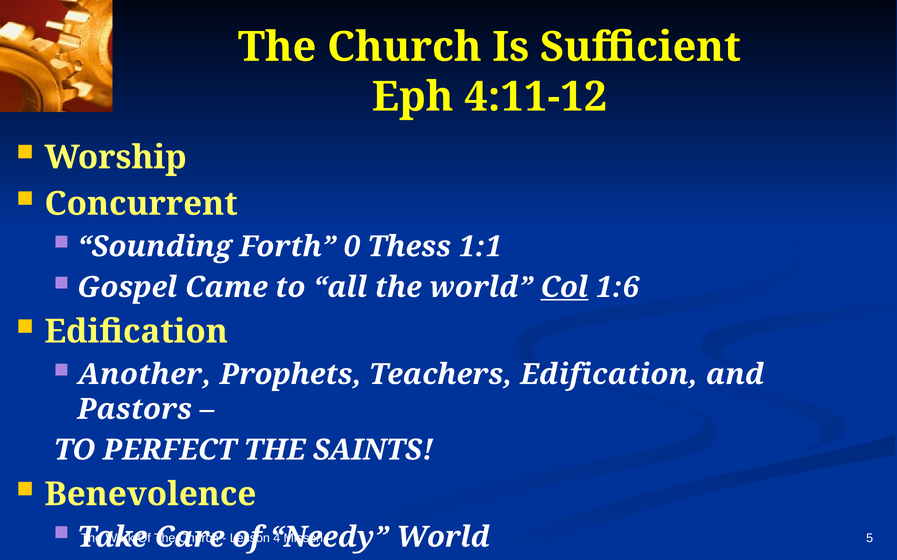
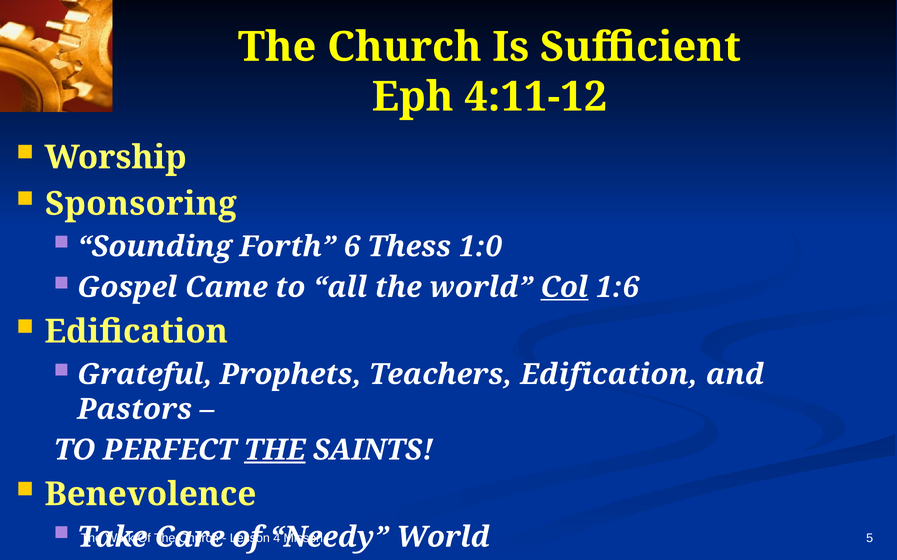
Concurrent: Concurrent -> Sponsoring (141, 204)
0: 0 -> 6 (352, 247)
1:1: 1:1 -> 1:0 (480, 247)
Another: Another -> Grateful (145, 375)
THE underline: none -> present (275, 450)
